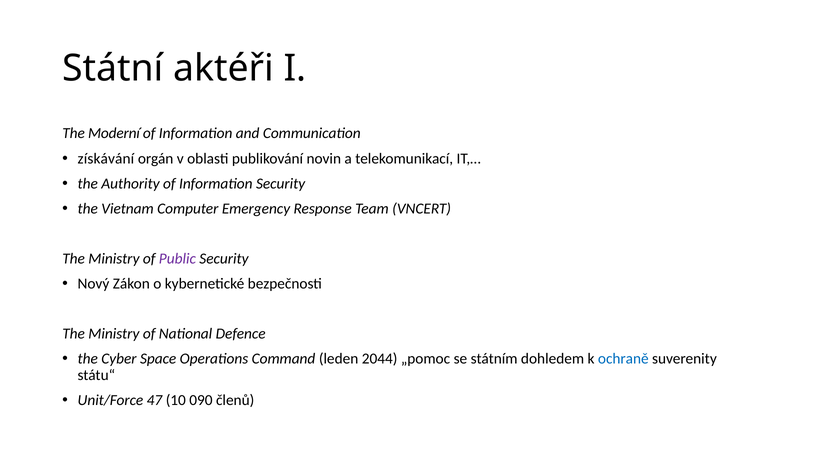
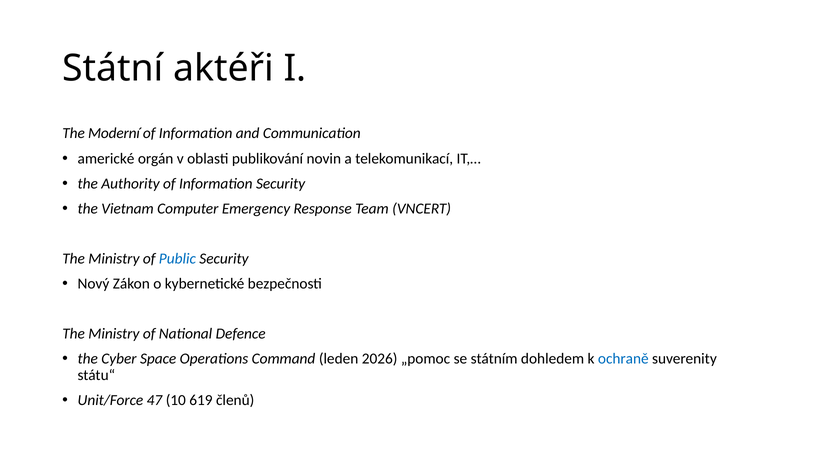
získávání: získávání -> americké (106, 159)
Public colour: purple -> blue (177, 259)
2044: 2044 -> 2026 (380, 359)
090: 090 -> 619 (201, 401)
